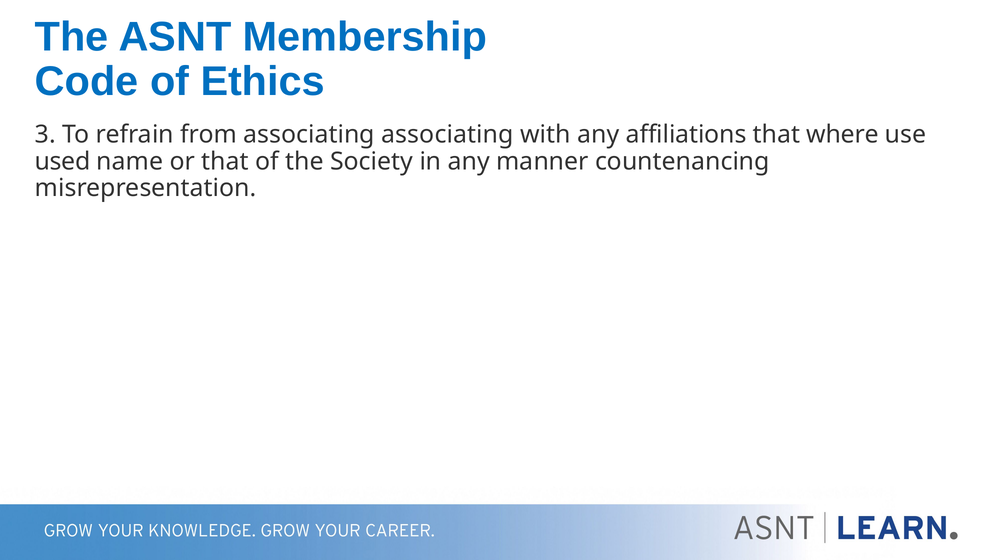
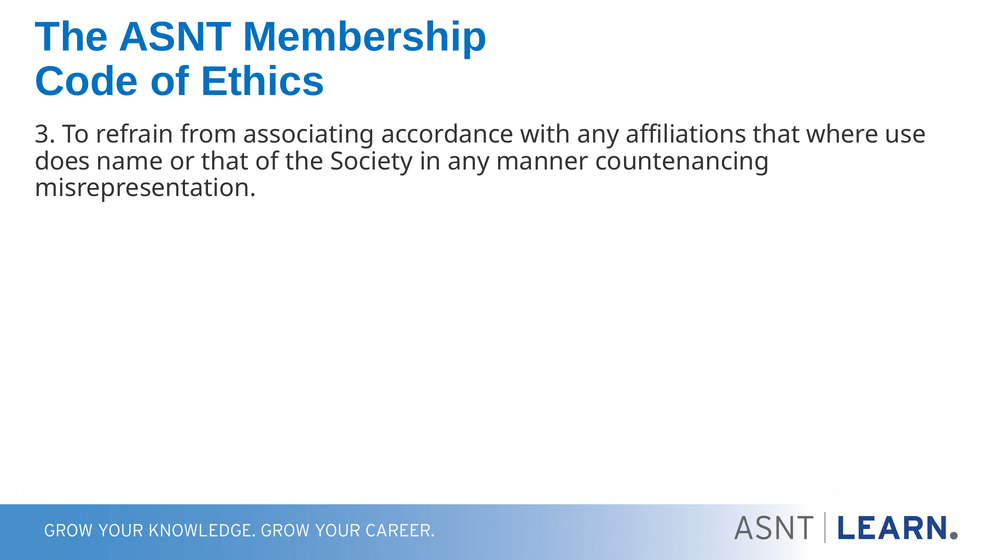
associating associating: associating -> accordance (448, 135)
used: used -> does (63, 161)
